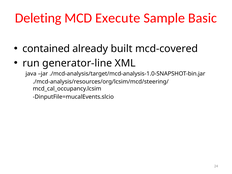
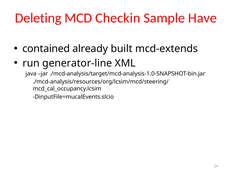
Execute: Execute -> Checkin (118, 18)
Basic: Basic -> Have (202, 18)
mcd-covered: mcd-covered -> mcd-extends (167, 49)
